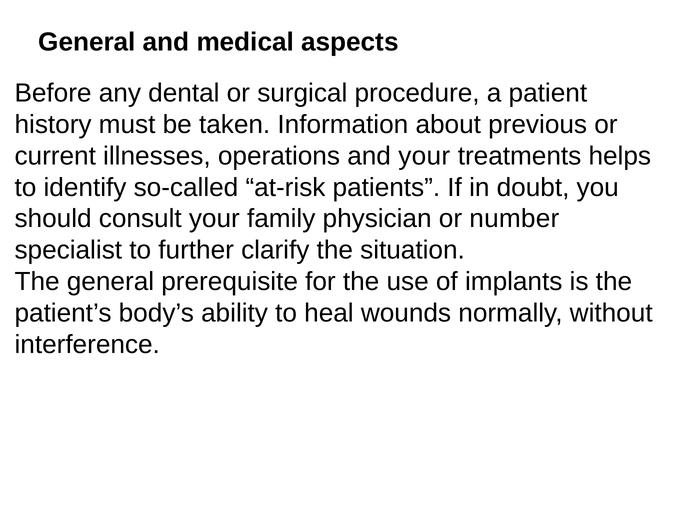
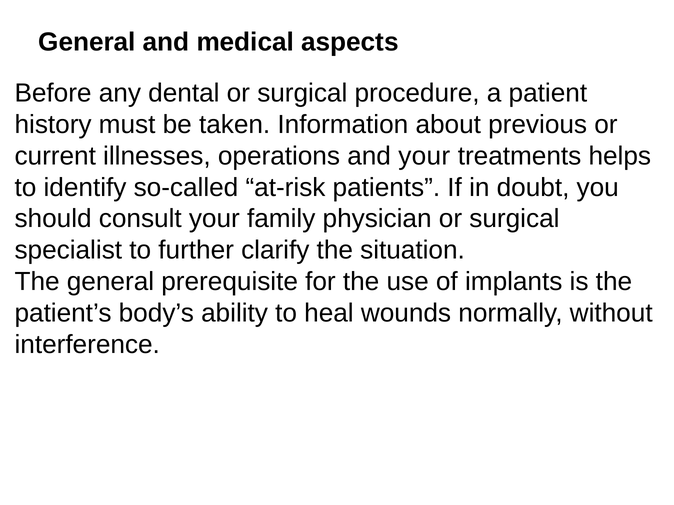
physician or number: number -> surgical (514, 219)
